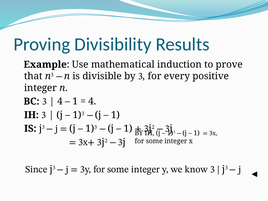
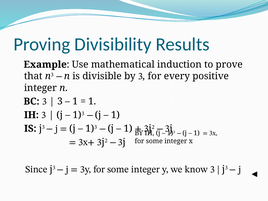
4: 4 -> 3 (60, 101)
4: 4 -> 1 (92, 101)
